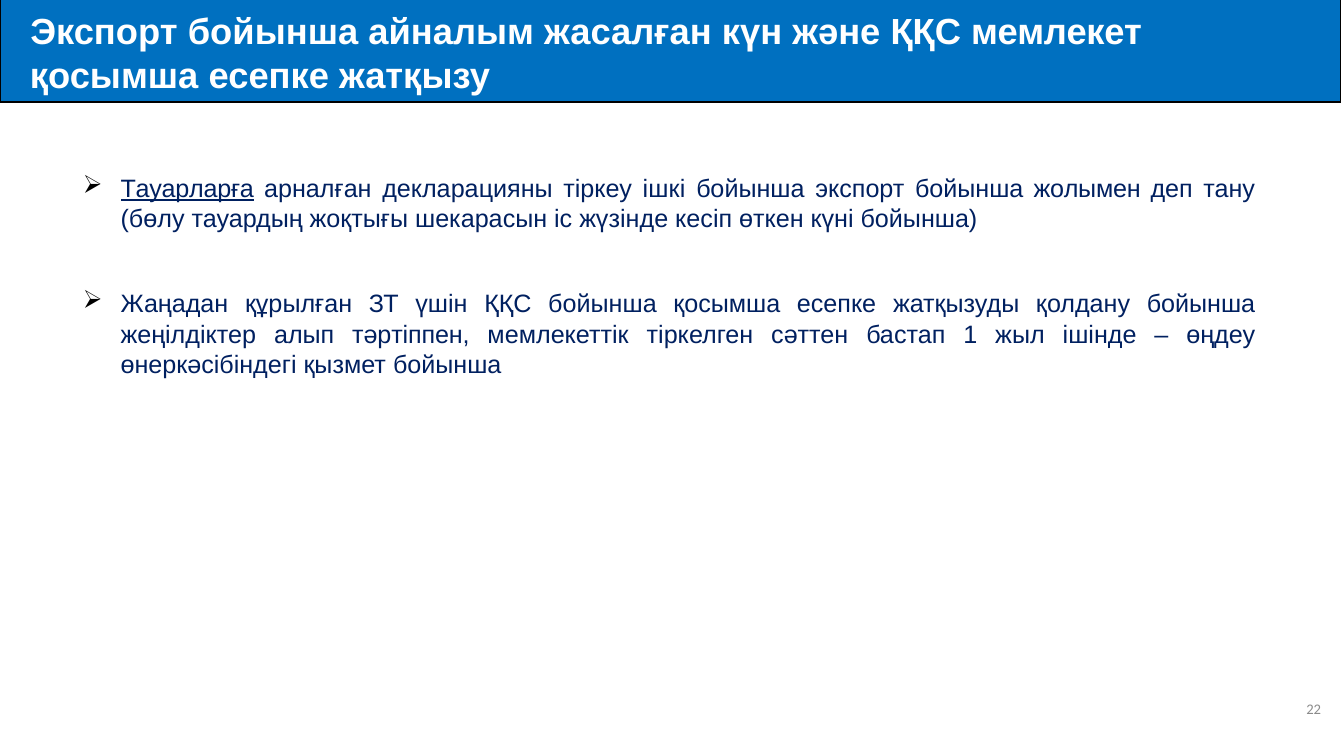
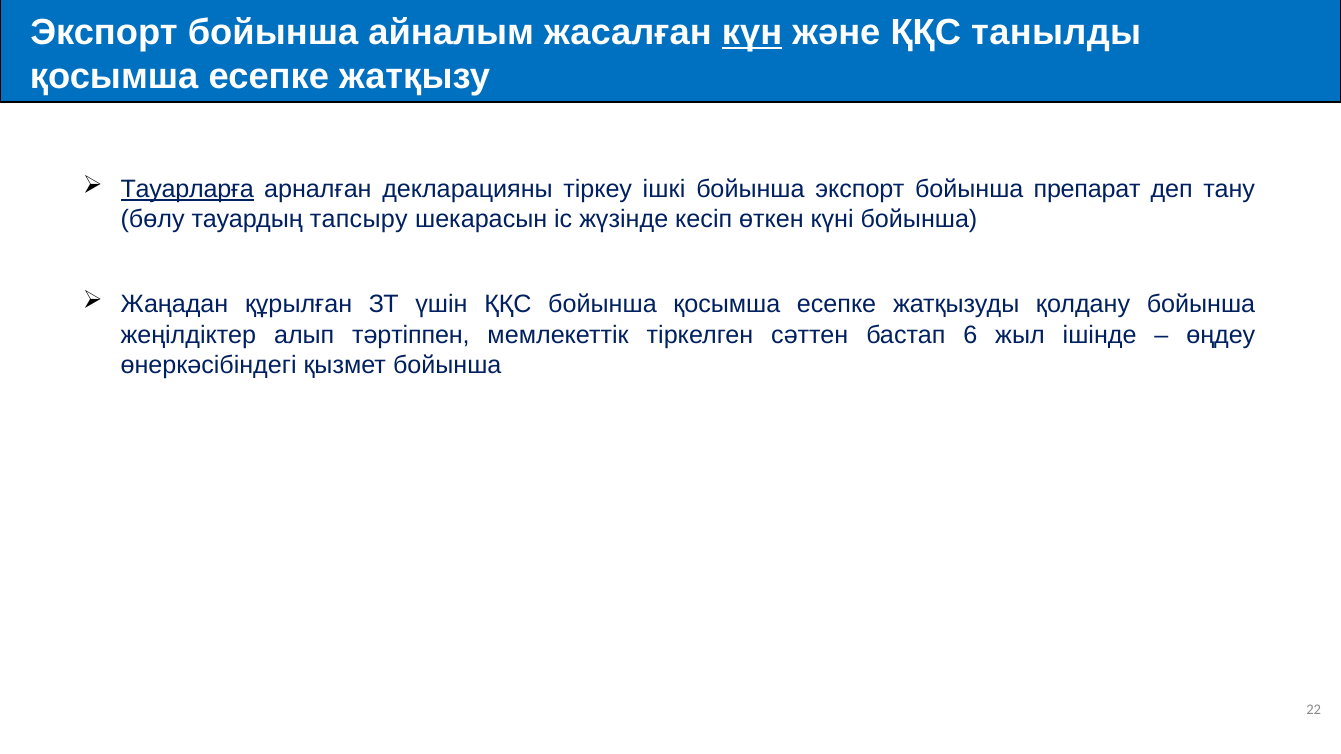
күн underline: none -> present (752, 33)
мемлекет: мемлекет -> танылды (1056, 33)
жолымен: жолымен -> препарат (1087, 189)
жоқтығы: жоқтығы -> тапсыру (359, 219)
1: 1 -> 6 (970, 335)
